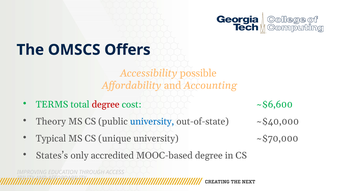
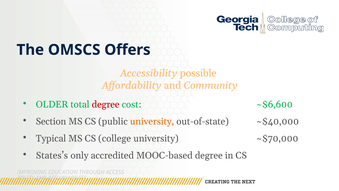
Accounting: Accounting -> Community (211, 85)
TERMS: TERMS -> OLDER (52, 104)
Theory: Theory -> Section (51, 121)
university colour: blue -> orange (152, 121)
unique: unique -> college (115, 138)
